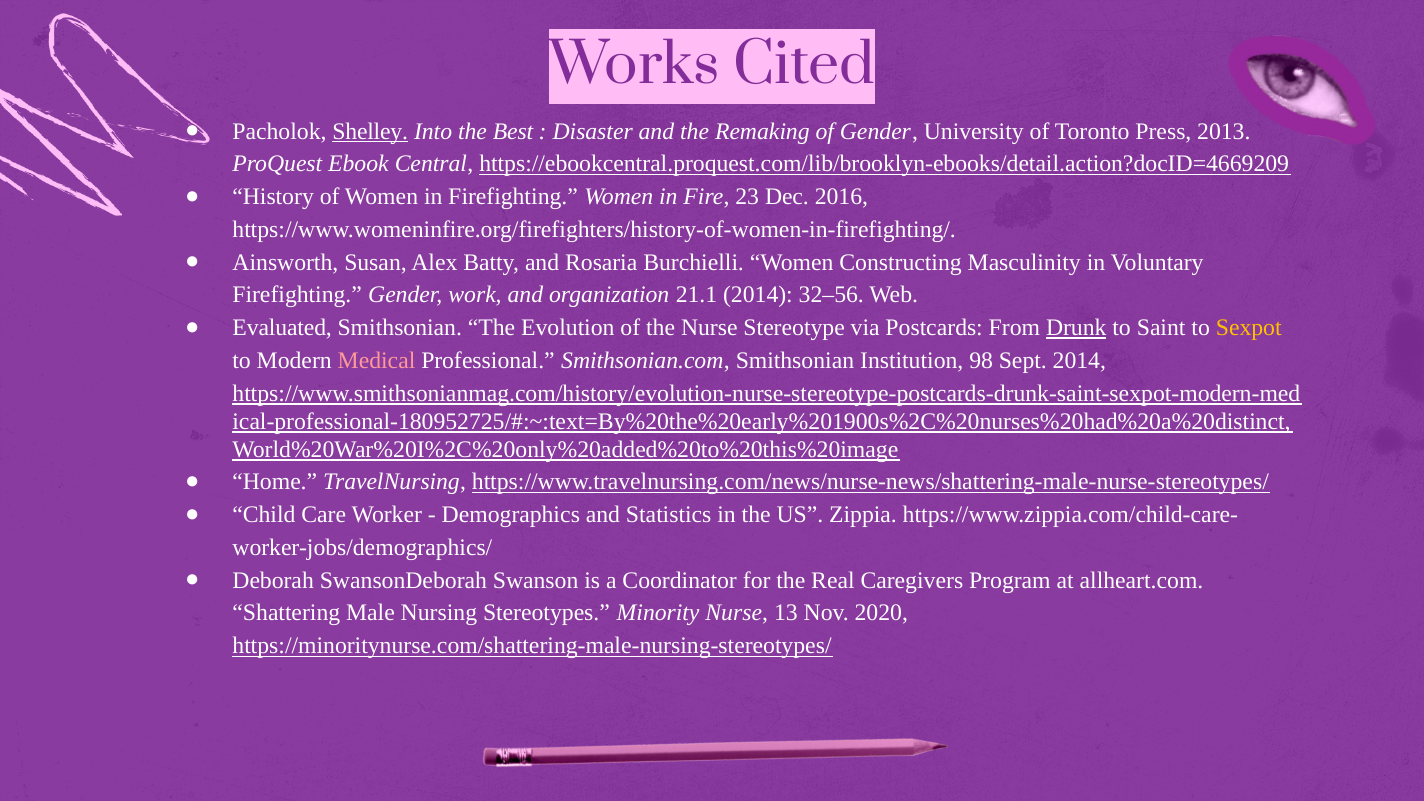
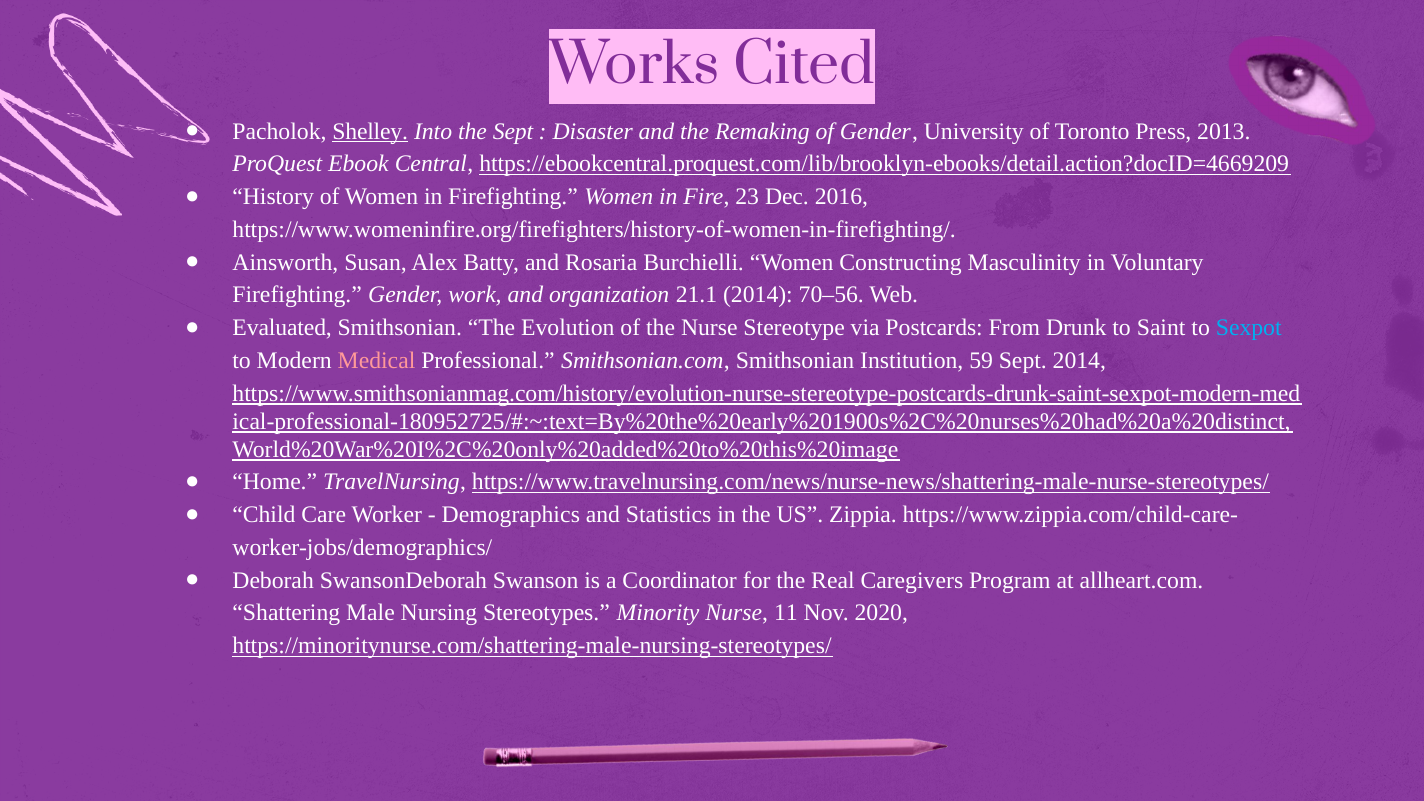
the Best: Best -> Sept (513, 131)
32–56: 32–56 -> 70–56 (831, 295)
Drunk underline: present -> none (1076, 328)
Sexpot colour: yellow -> light blue (1249, 328)
98: 98 -> 59 (981, 361)
13: 13 -> 11 (786, 613)
